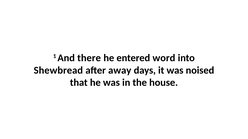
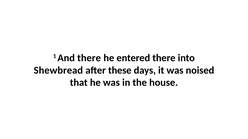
entered word: word -> there (164, 58)
away: away -> these (120, 70)
